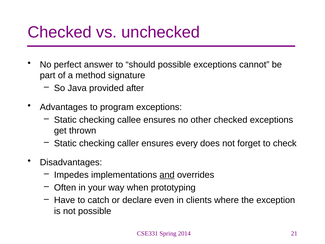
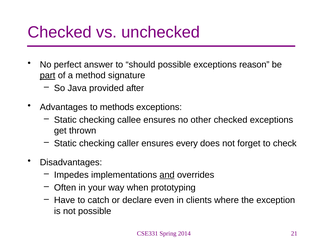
cannot: cannot -> reason (254, 65)
part underline: none -> present (48, 75)
program: program -> methods (117, 107)
